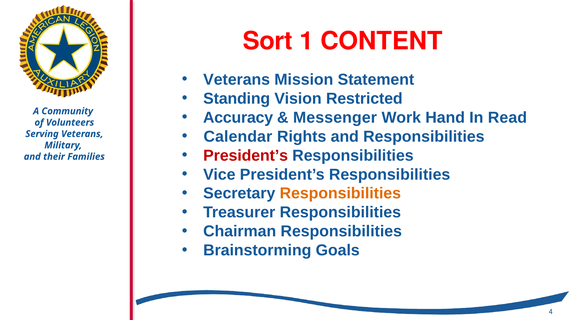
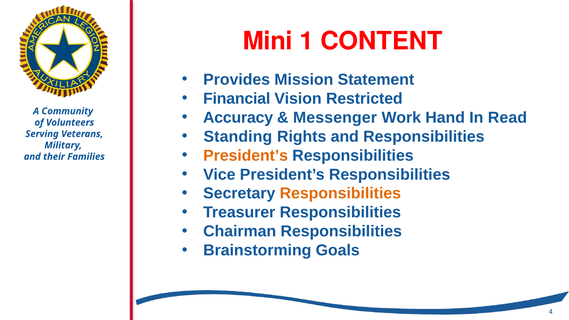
Sort: Sort -> Mini (268, 41)
Veterans: Veterans -> Provides (237, 80)
Standing: Standing -> Financial (237, 99)
Calendar: Calendar -> Standing (238, 137)
President’s colour: red -> orange (246, 156)
